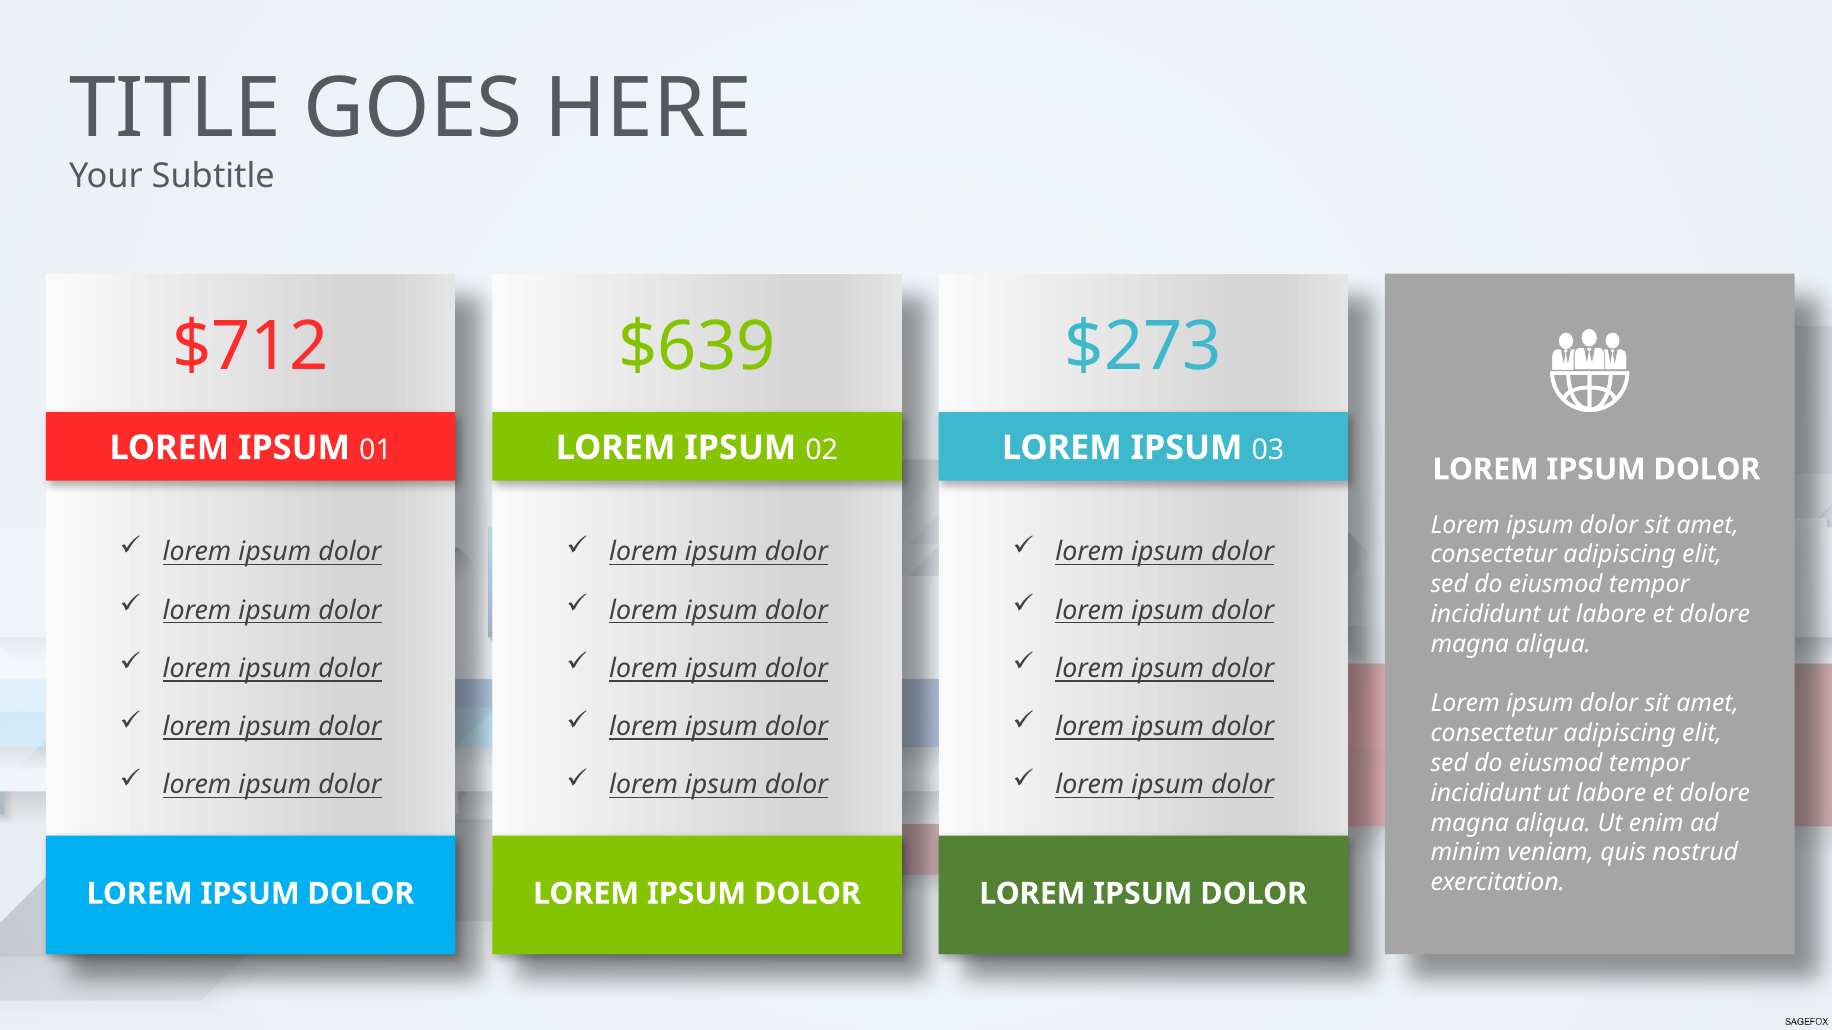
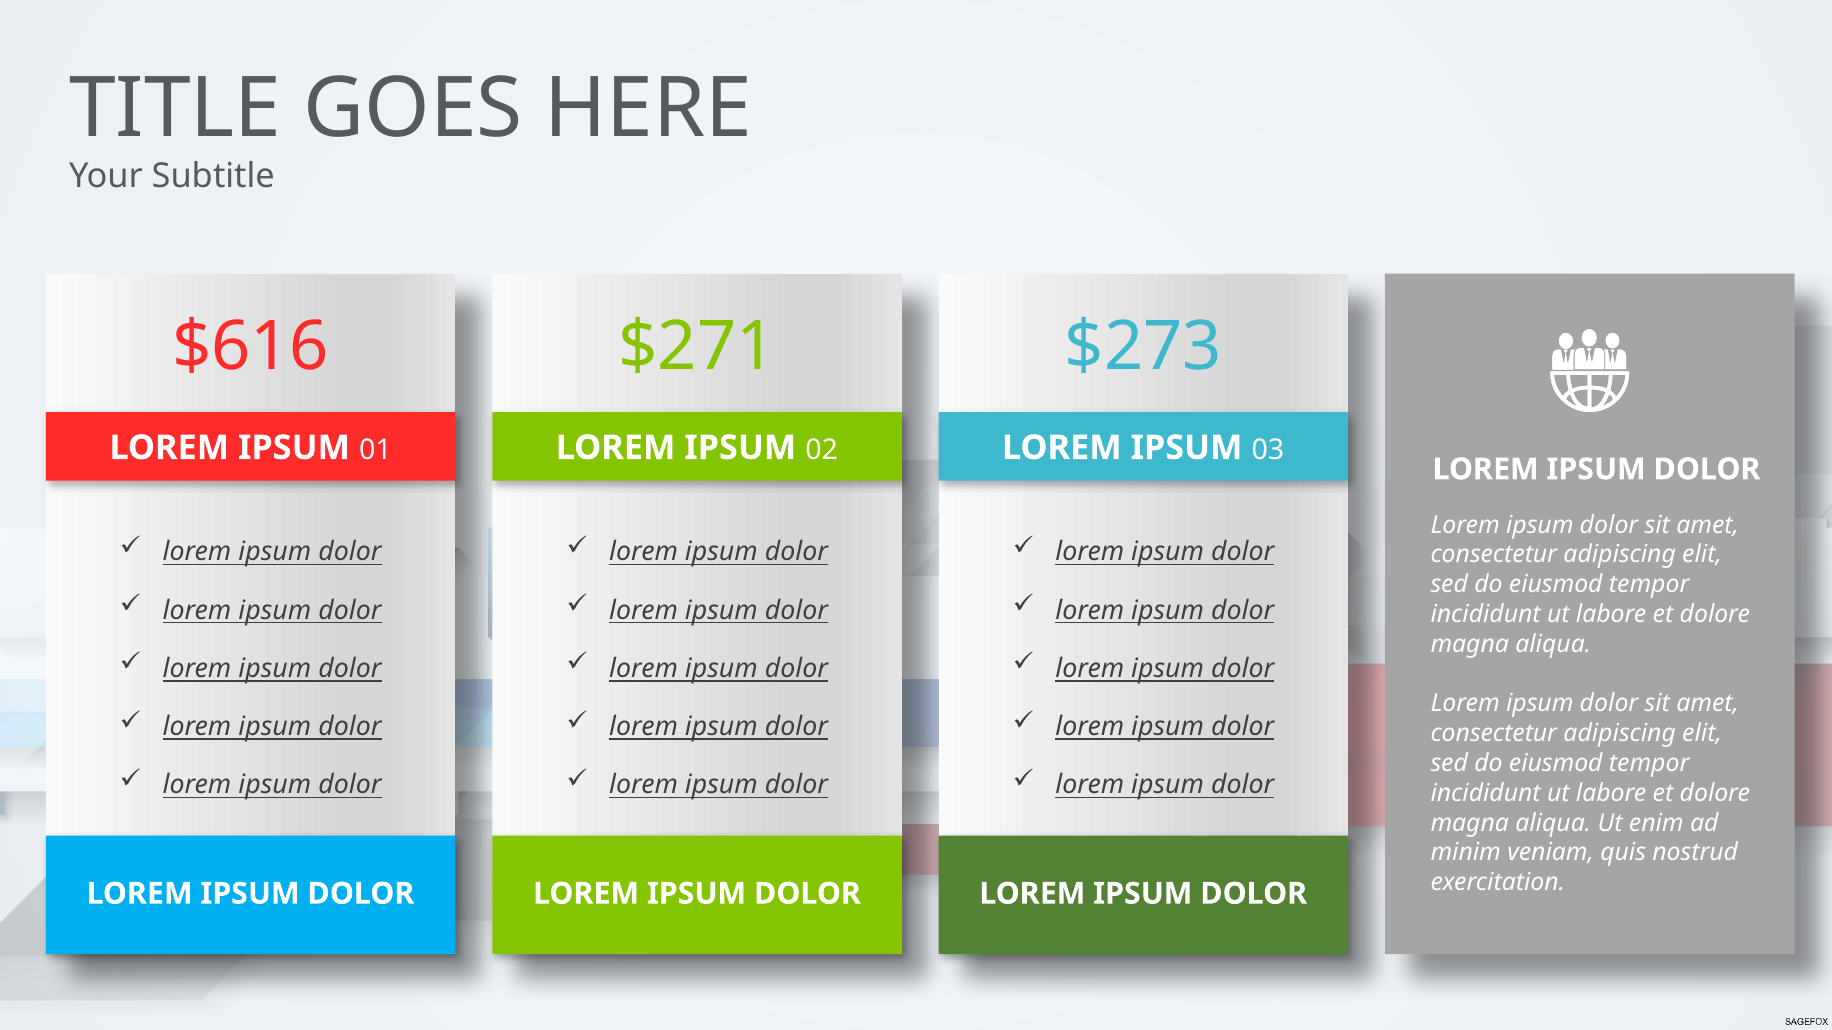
$712: $712 -> $616 (251, 347)
$639: $639 -> $271 (697, 347)
